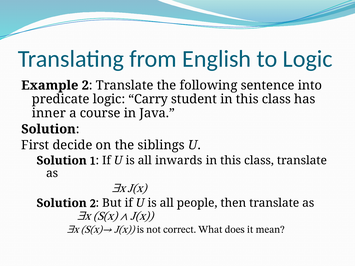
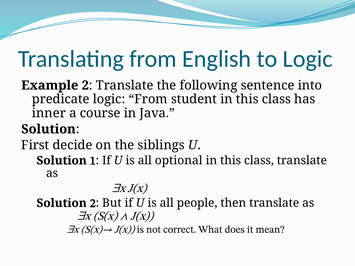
logic Carry: Carry -> From (148, 99)
inwards: inwards -> optional (179, 161)
